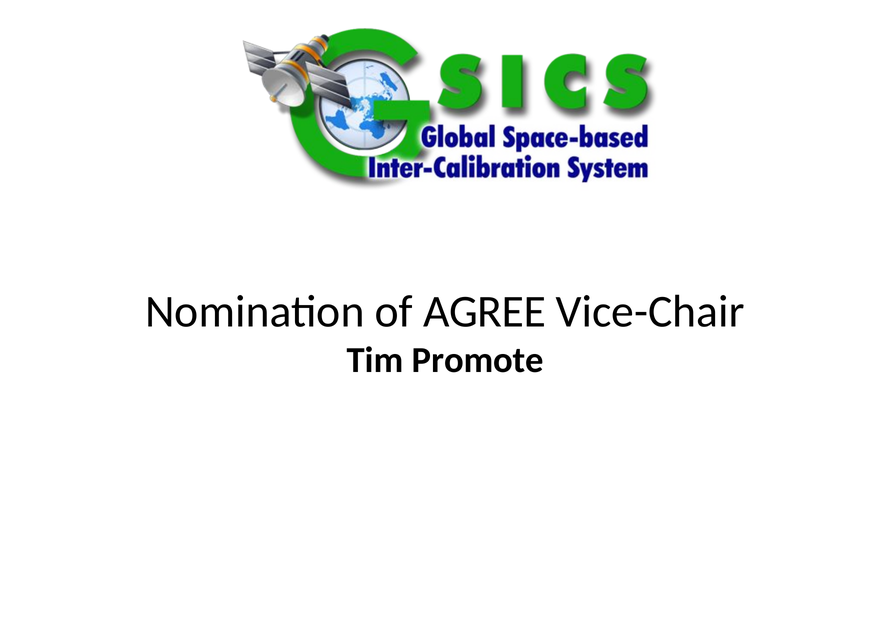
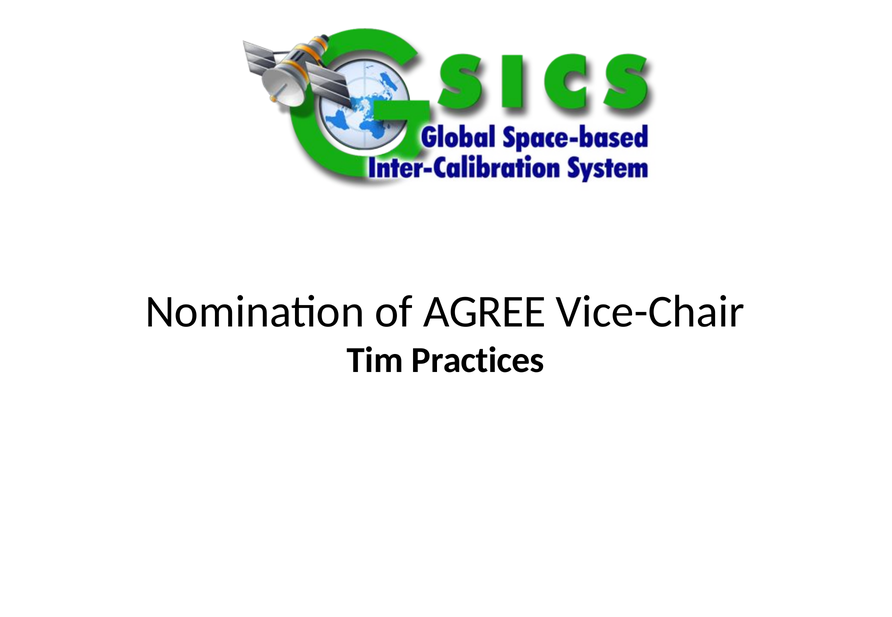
Promote: Promote -> Practices (478, 361)
